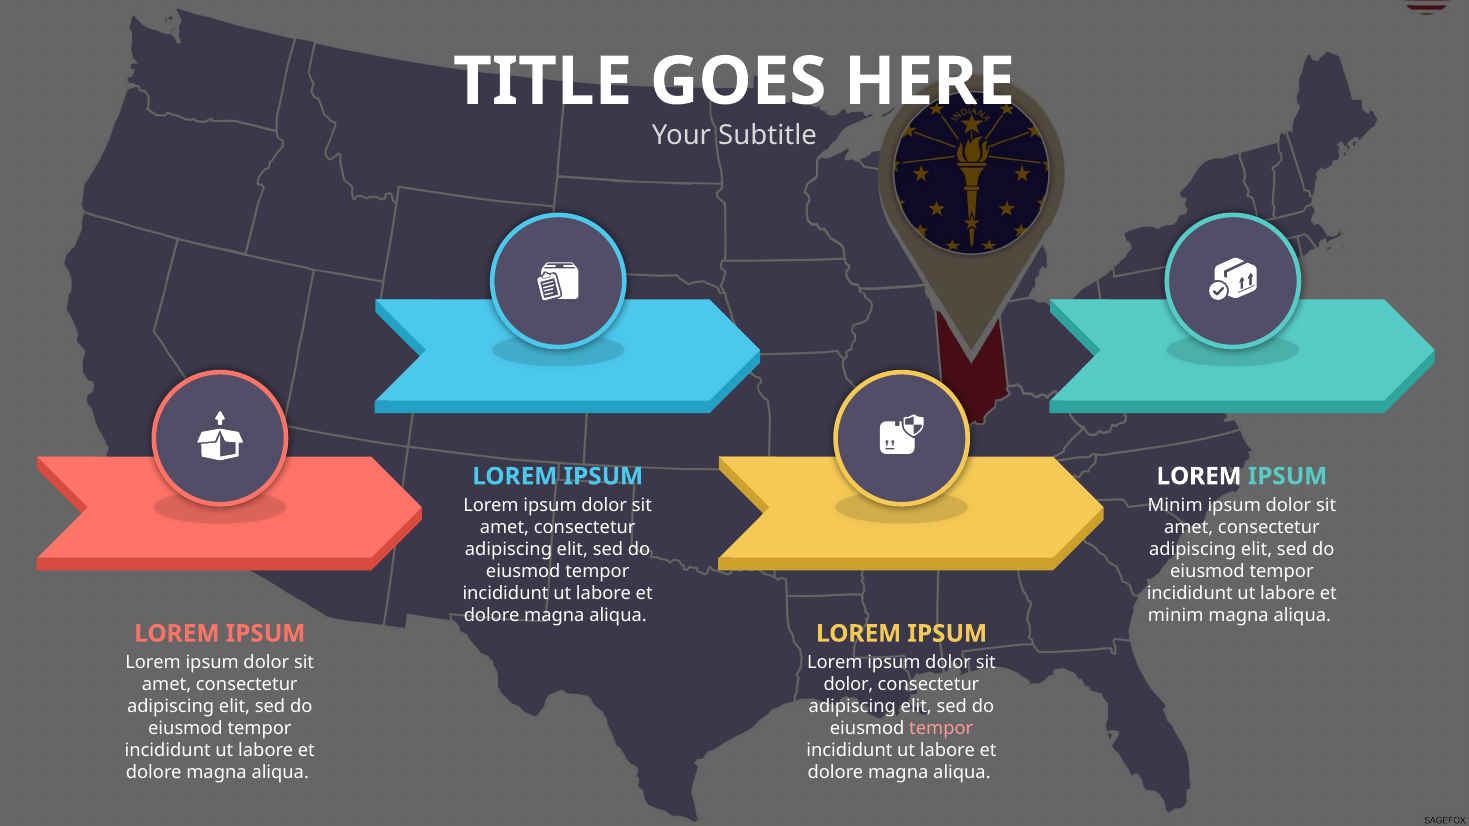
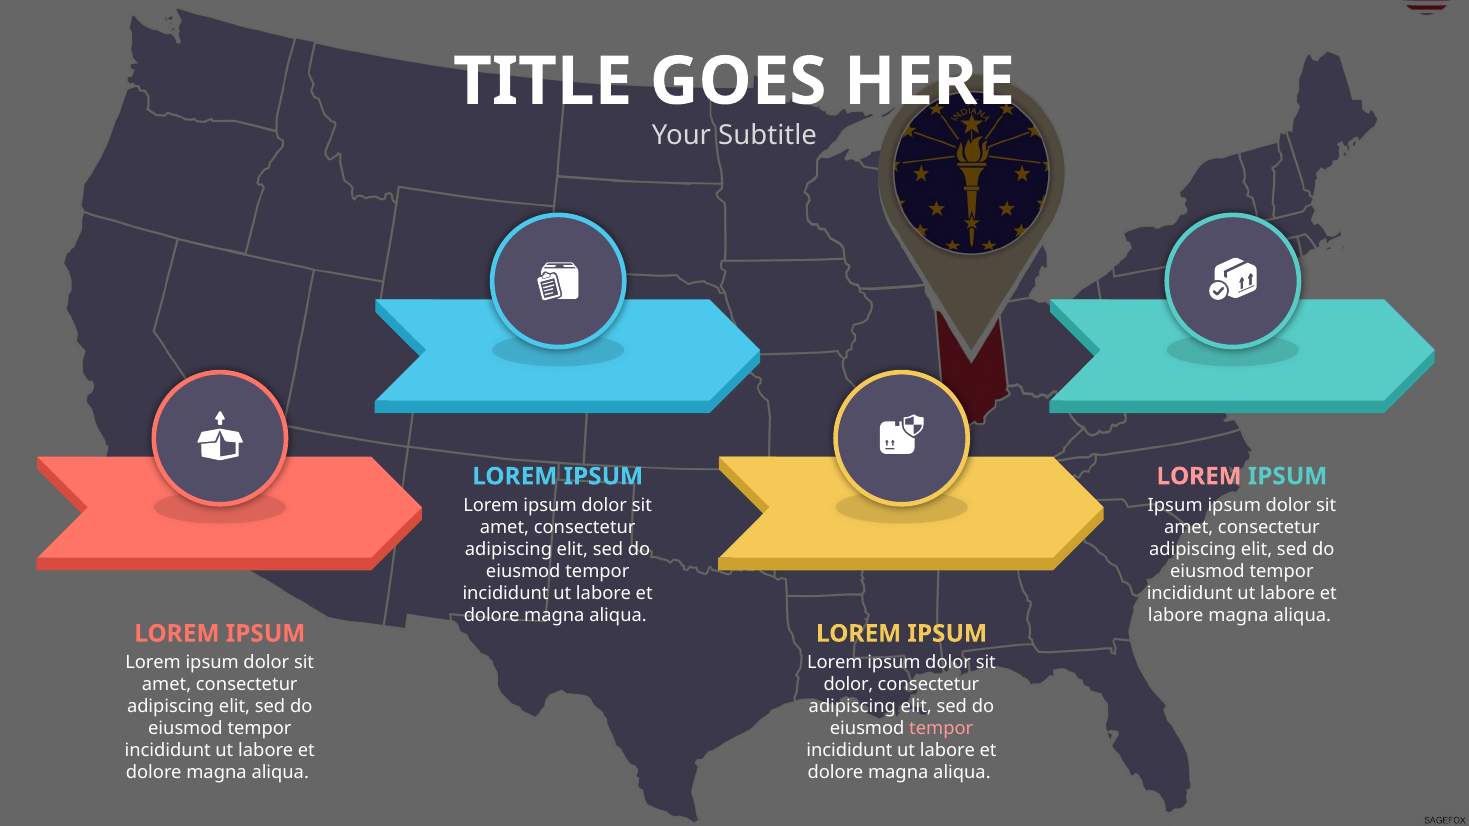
LOREM colour: white -> pink (1199, 476)
Minim: Minim -> Ipsum (1175, 505)
minim: minim -> labore (1176, 616)
